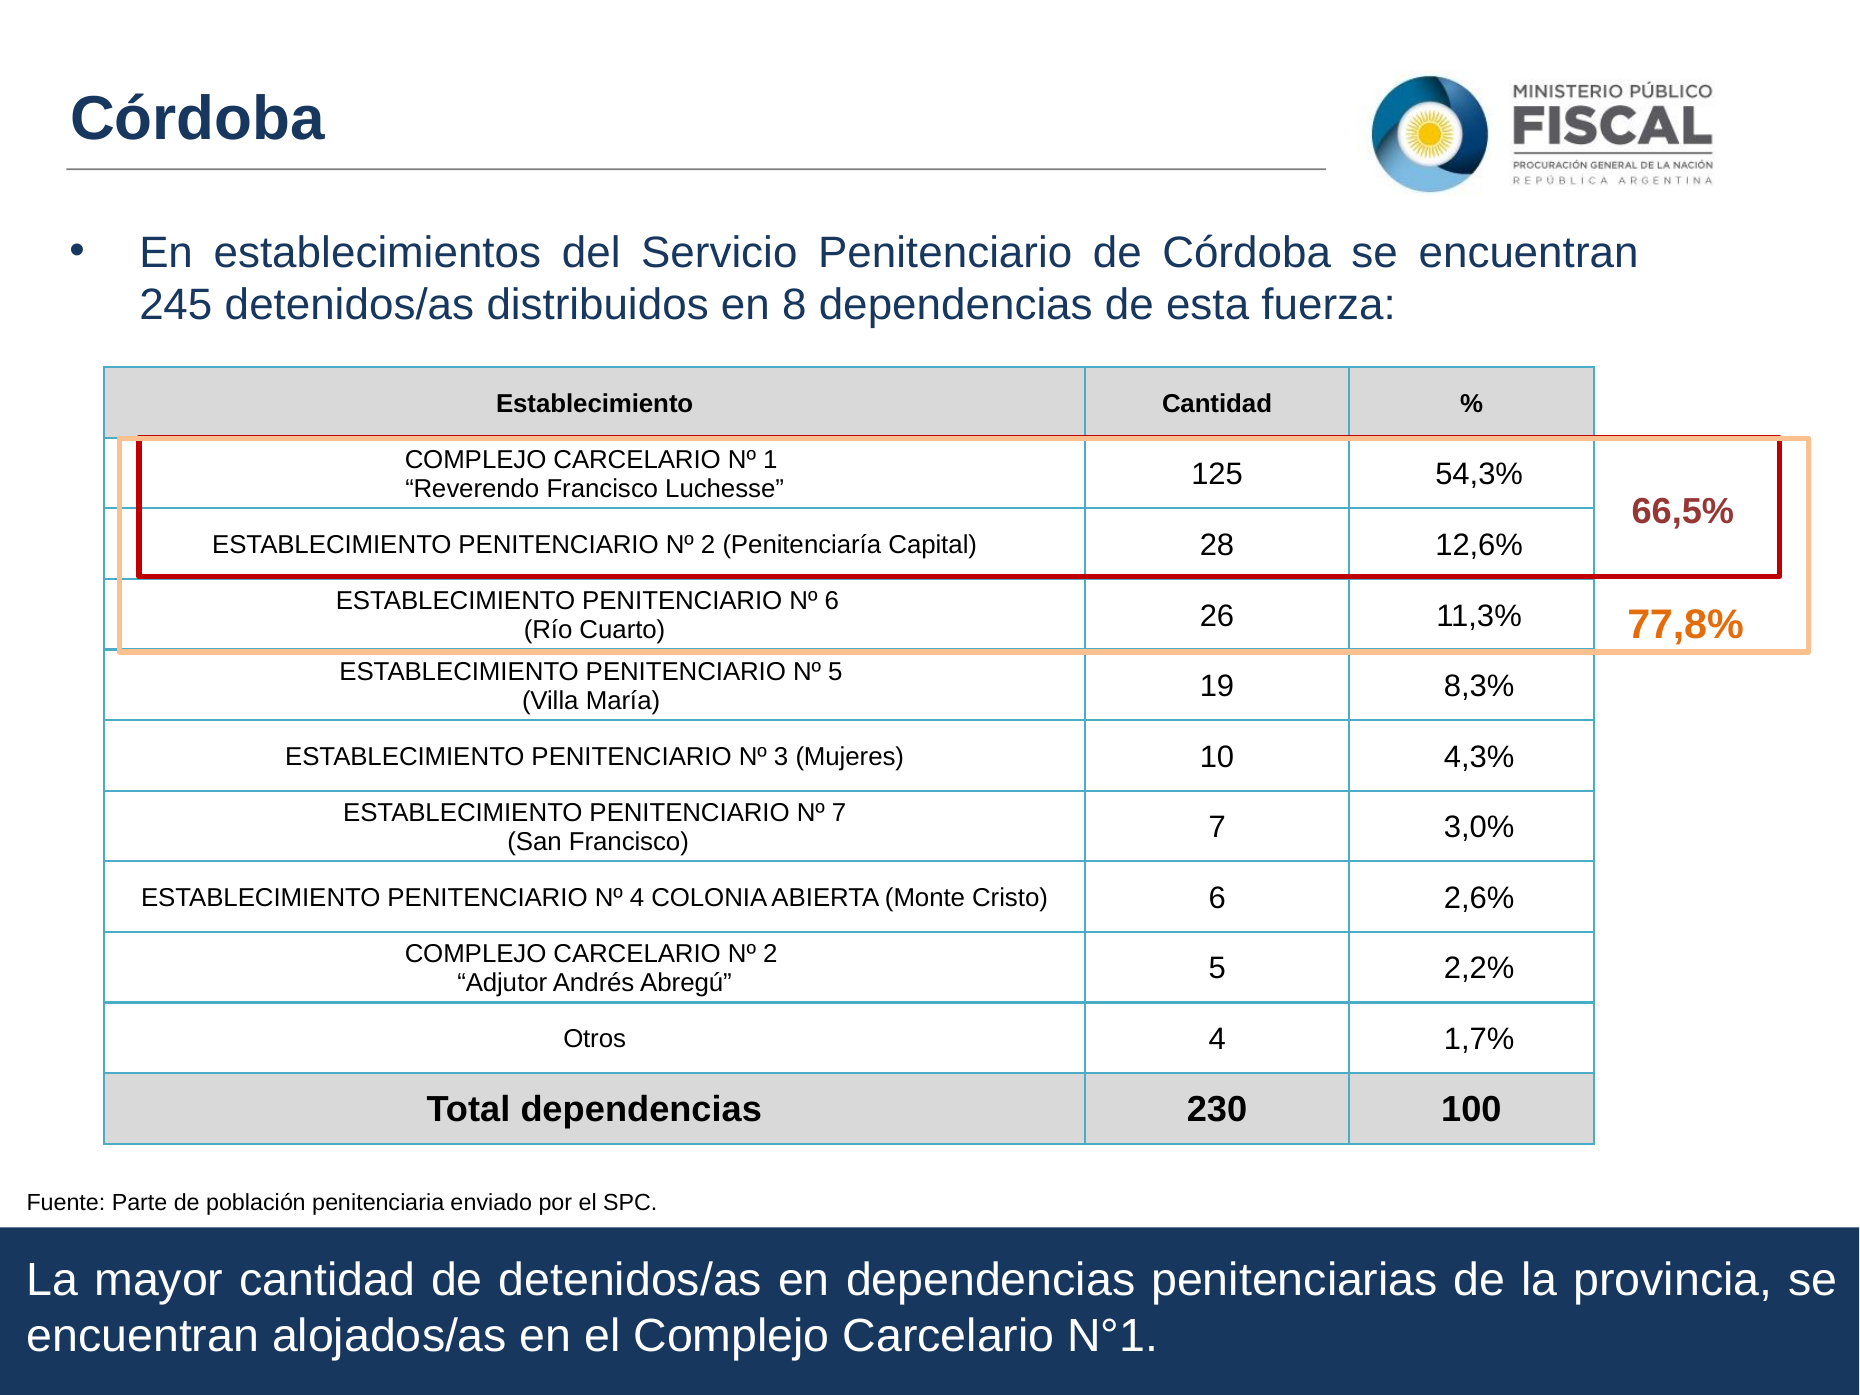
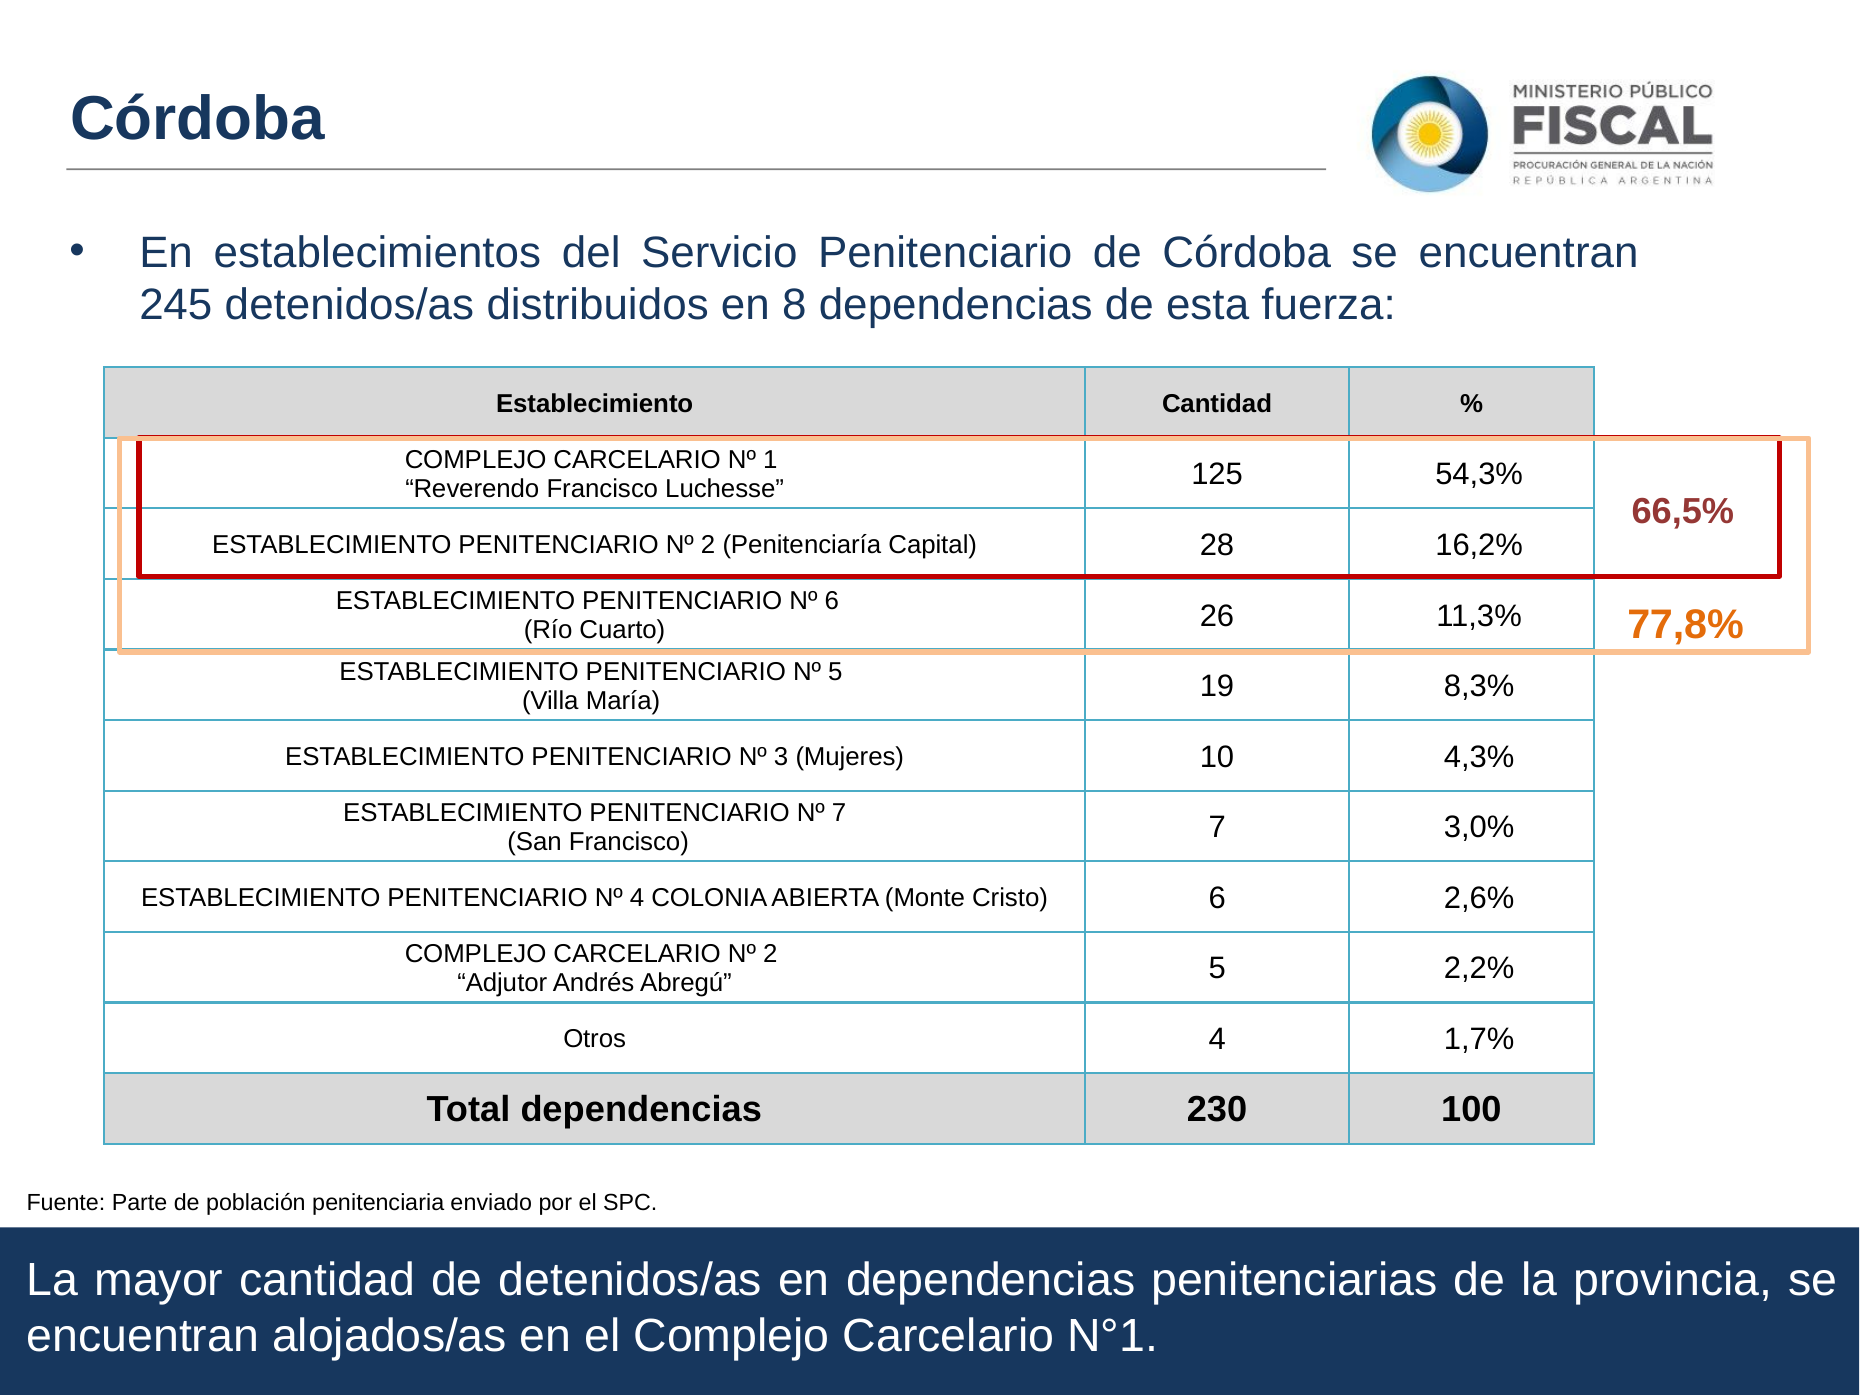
12,6%: 12,6% -> 16,2% (1479, 545)
